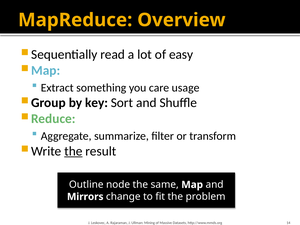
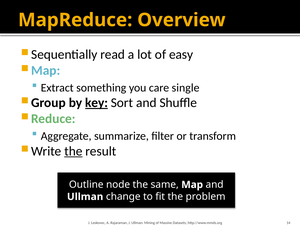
usage: usage -> single (186, 88)
key underline: none -> present (97, 103)
Mirrors: Mirrors -> Ullman (85, 197)
